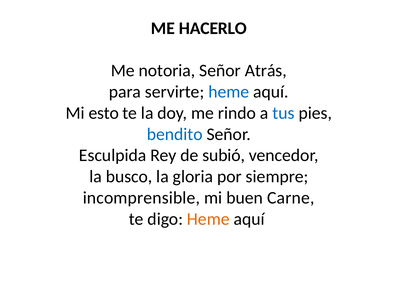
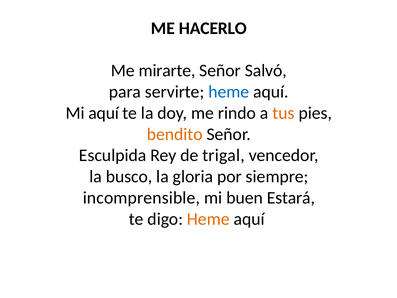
notoria: notoria -> mirarte (167, 71)
Atrás: Atrás -> Salvó (266, 71)
Mi esto: esto -> aquí (104, 113)
tus colour: blue -> orange (283, 113)
bendito colour: blue -> orange (175, 134)
subió: subió -> trigal (224, 155)
Carne: Carne -> Estará (291, 198)
